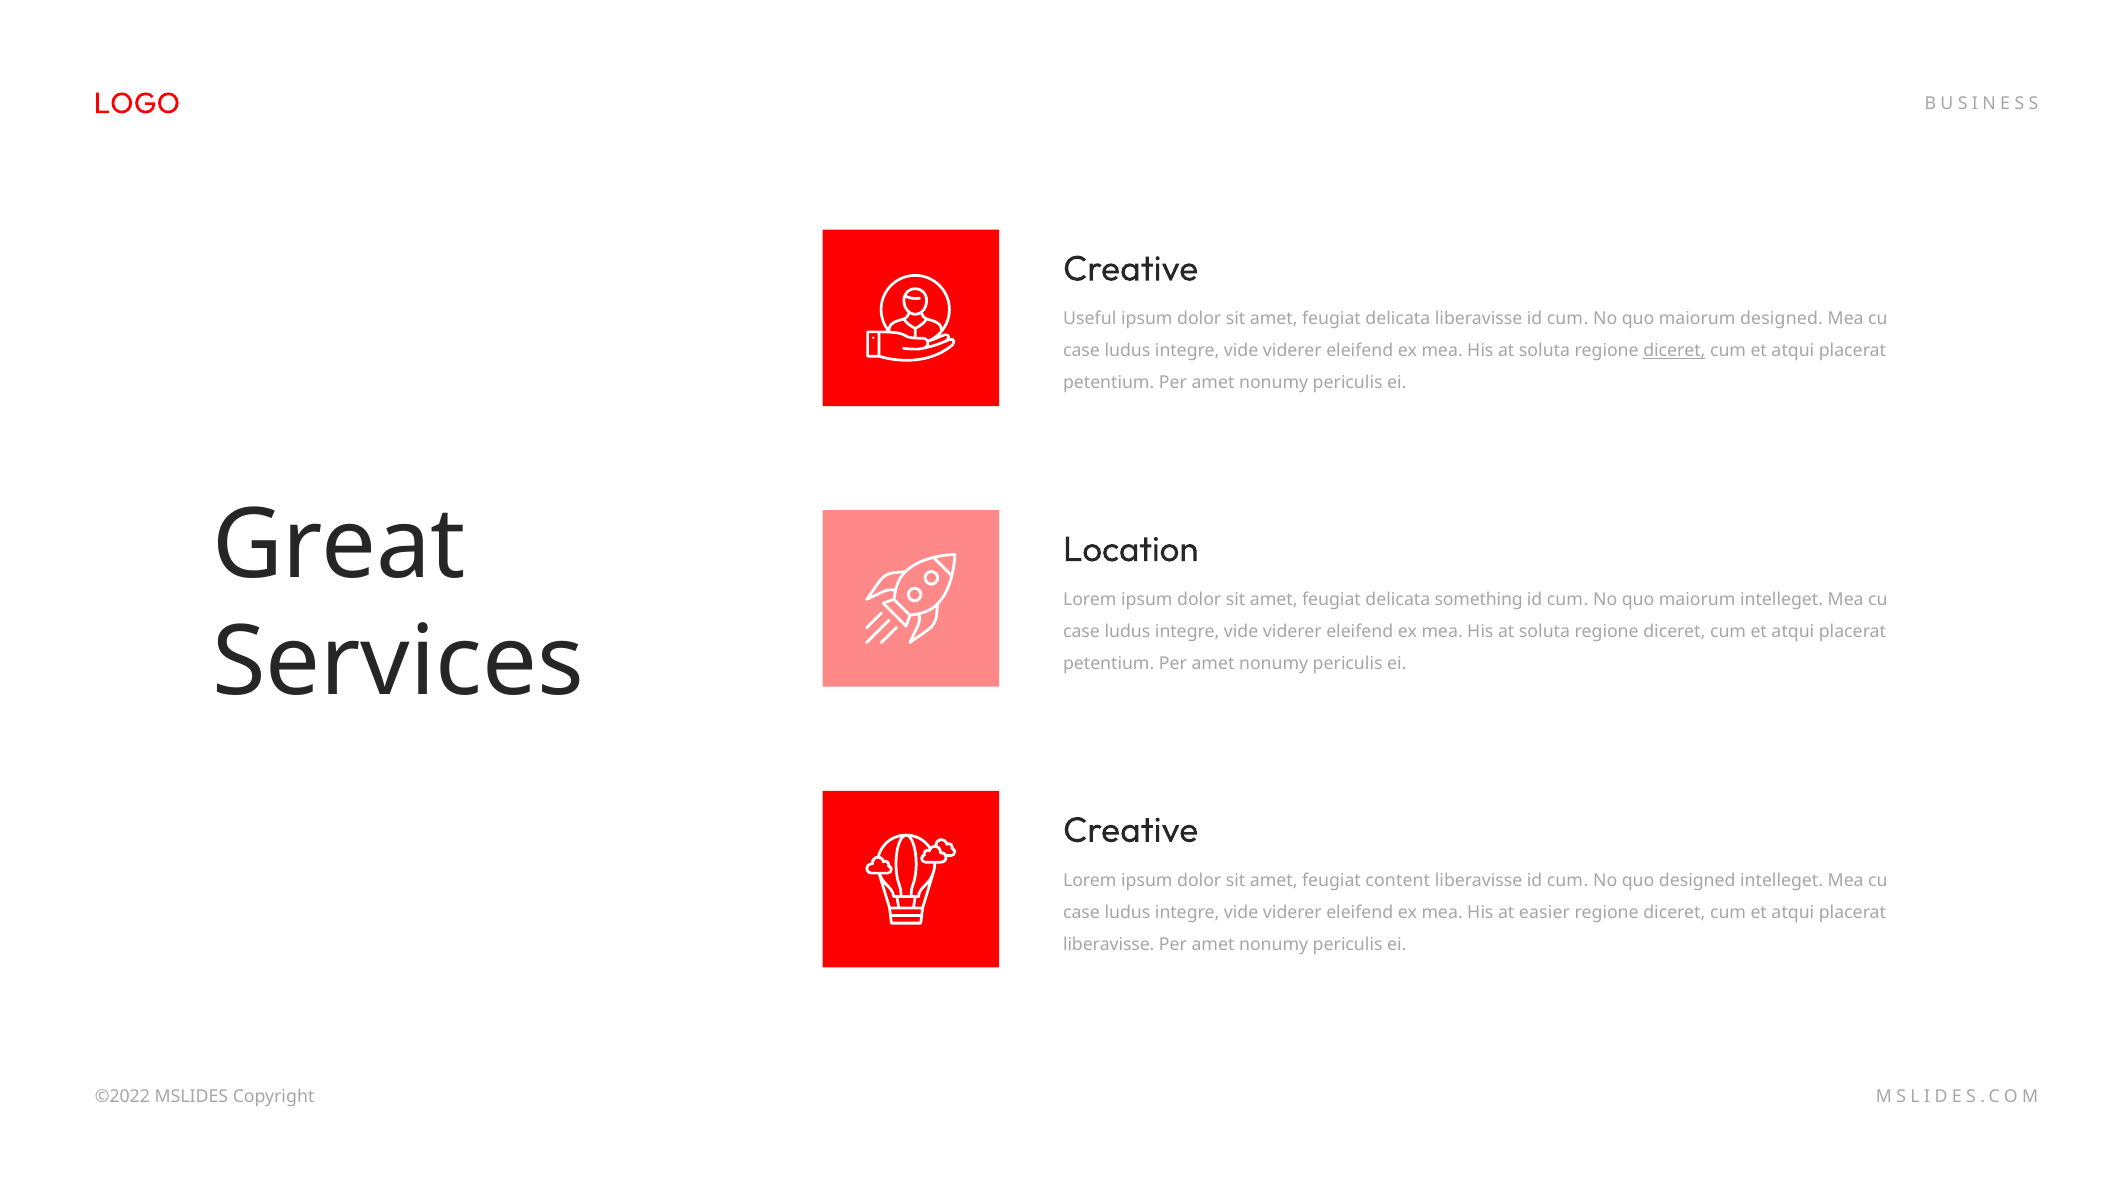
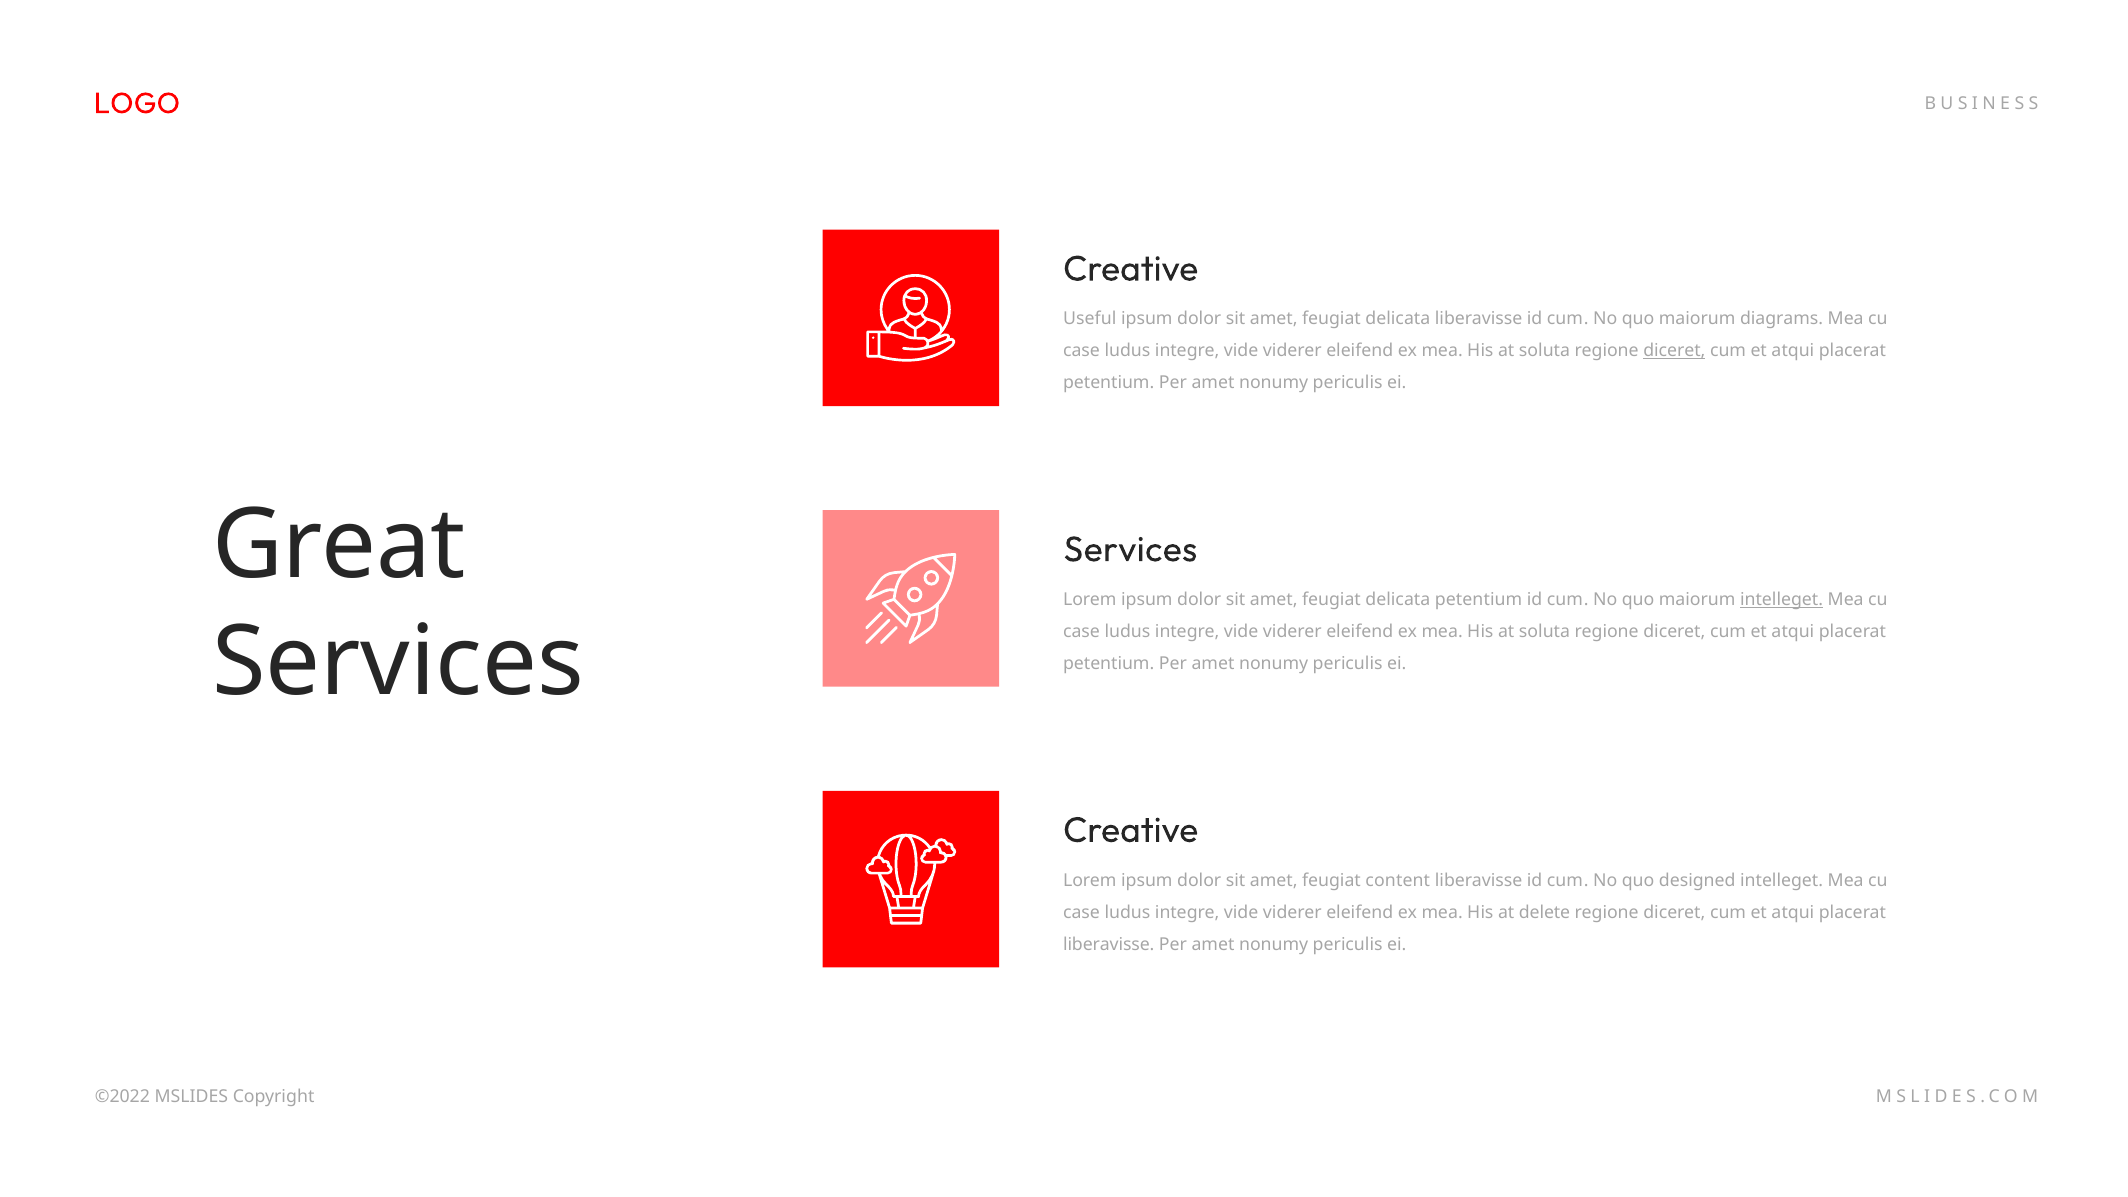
maiorum designed: designed -> diagrams (1782, 319)
Location: Location -> Services (1130, 550)
delicata something: something -> petentium (1479, 600)
intelleget underline: none -> present (1782, 600)
easier: easier -> delete (1545, 912)
